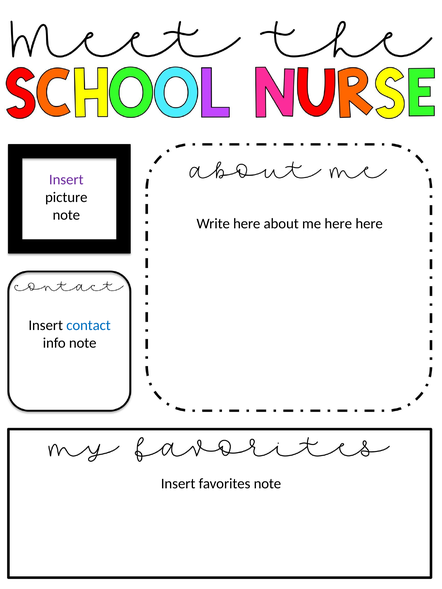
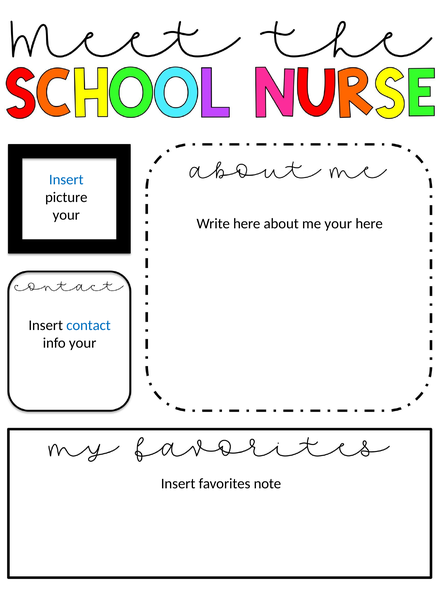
Insert colour: purple -> blue (66, 180)
note: note -> your (66, 215)
me here: here -> your (338, 224)
info note: note -> your (83, 343)
